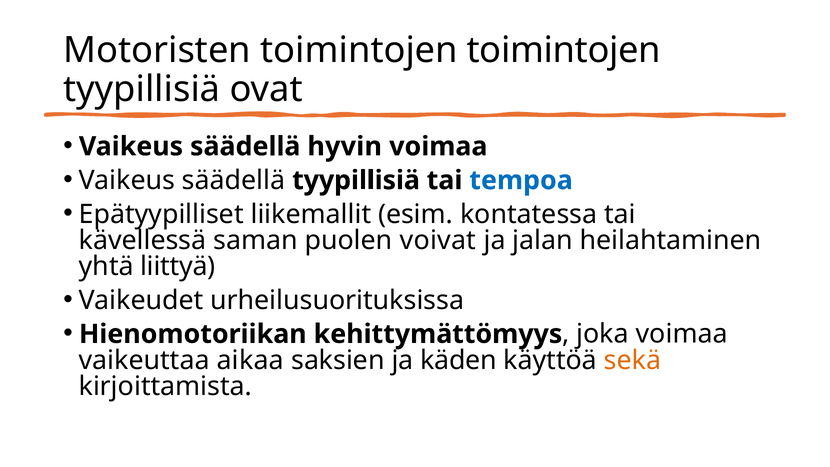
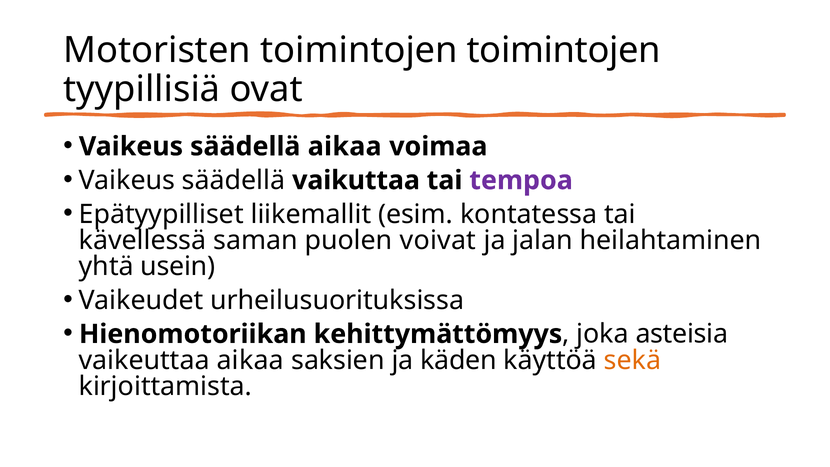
säädellä hyvin: hyvin -> aikaa (345, 146)
säädellä tyypillisiä: tyypillisiä -> vaikuttaa (356, 180)
tempoa colour: blue -> purple (521, 180)
liittyä: liittyä -> usein (178, 266)
joka voimaa: voimaa -> asteisia (682, 334)
